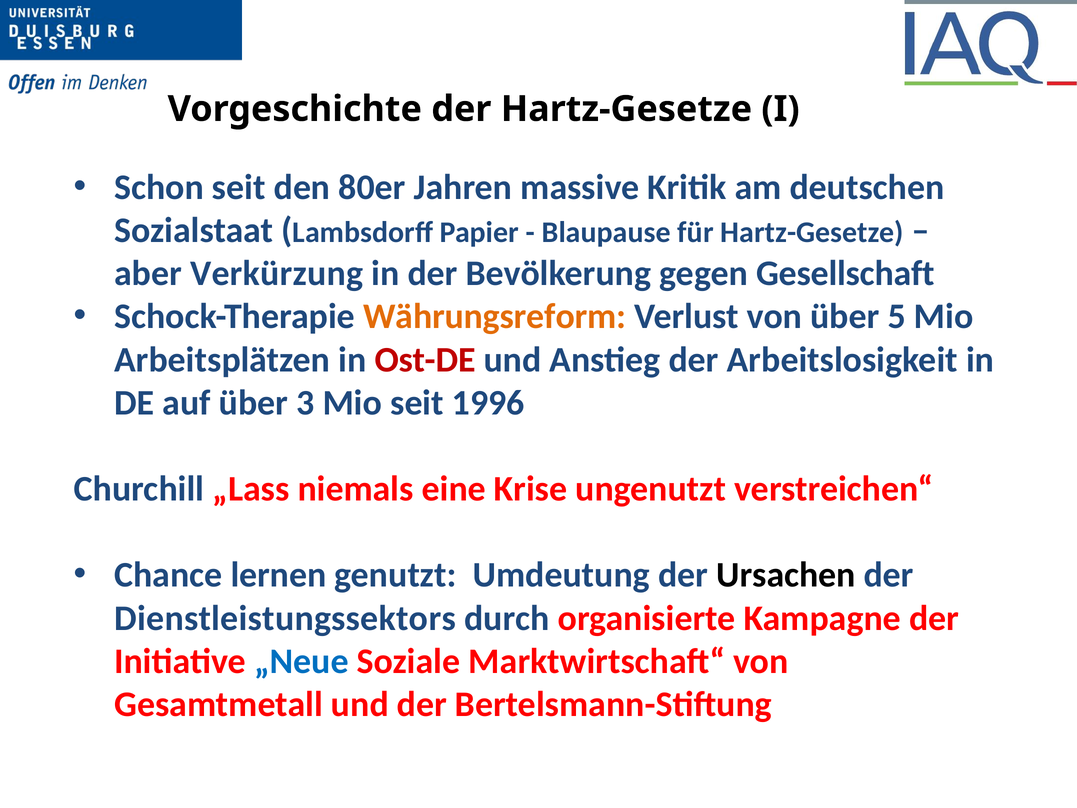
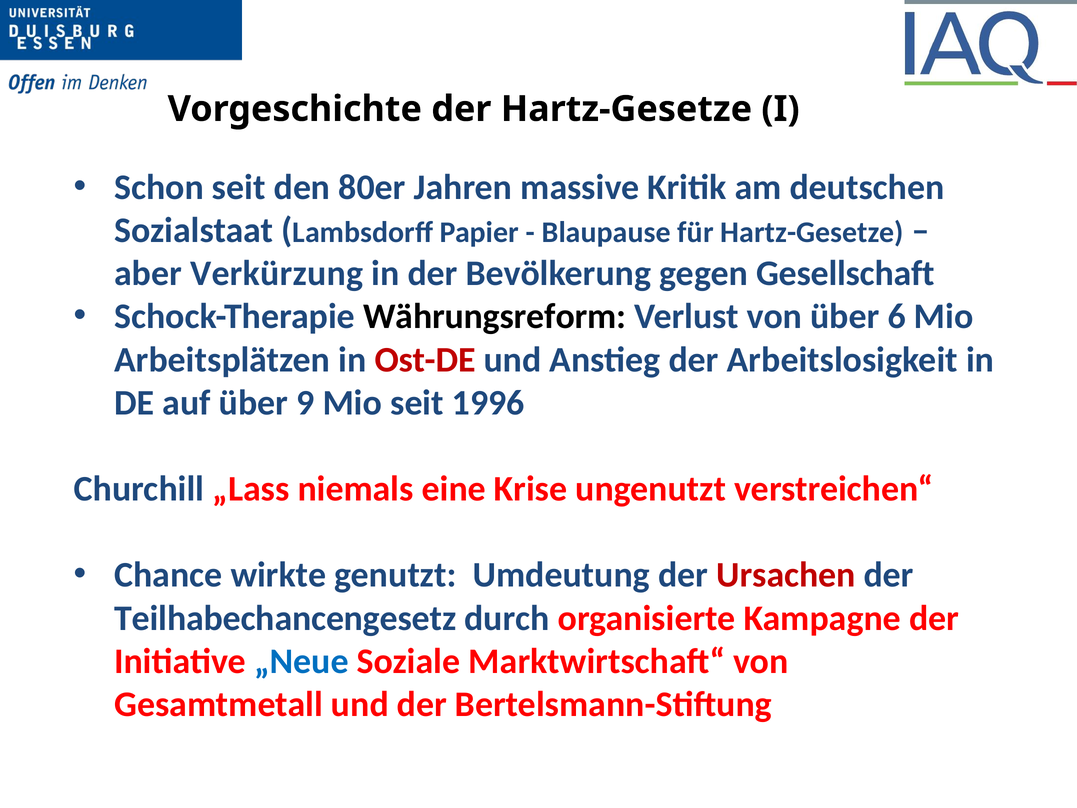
Währungsreform colour: orange -> black (495, 316)
5: 5 -> 6 (897, 316)
3: 3 -> 9 (305, 403)
lernen: lernen -> wirkte (278, 575)
Ursachen colour: black -> red (786, 575)
Dienstleistungssektors: Dienstleistungssektors -> Teilhabechancengesetz (285, 618)
